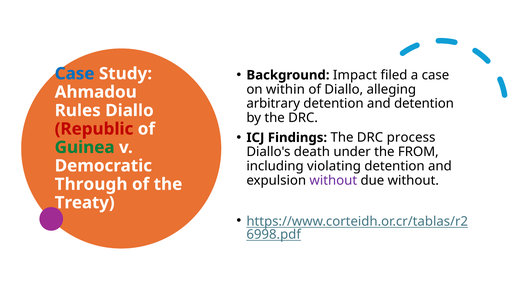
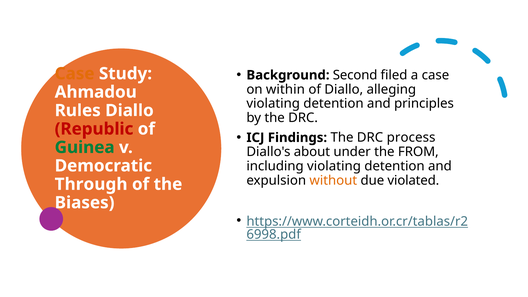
Impact: Impact -> Second (355, 75)
Case colour: blue -> orange (75, 74)
arbitrary: arbitrary -> violating (273, 104)
and detention: detention -> principles (424, 104)
death: death -> about (312, 152)
without colour: purple -> orange (333, 180)
due without: without -> violated (413, 180)
Treaty: Treaty -> Biases (85, 203)
